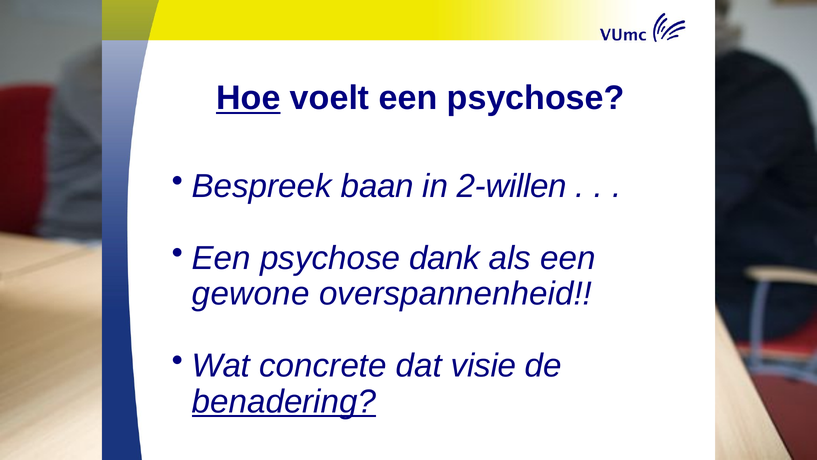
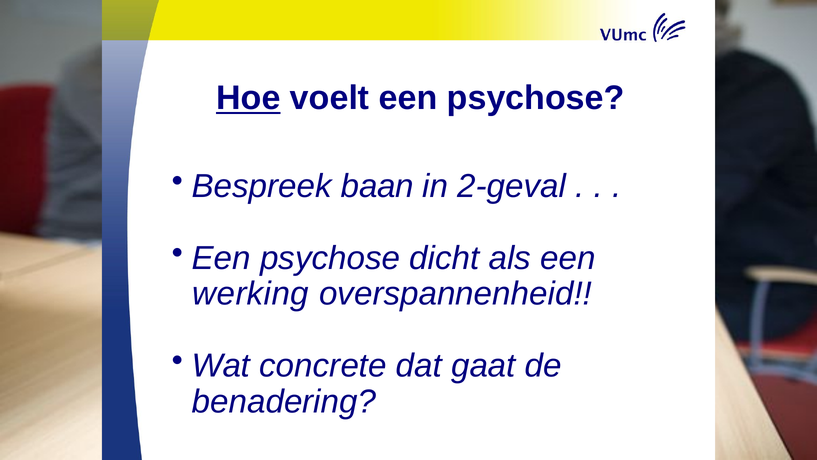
2-willen: 2-willen -> 2-geval (512, 186)
dank: dank -> dicht (444, 258)
gewone: gewone -> werking (251, 294)
visie: visie -> gaat (483, 365)
benadering underline: present -> none (284, 401)
